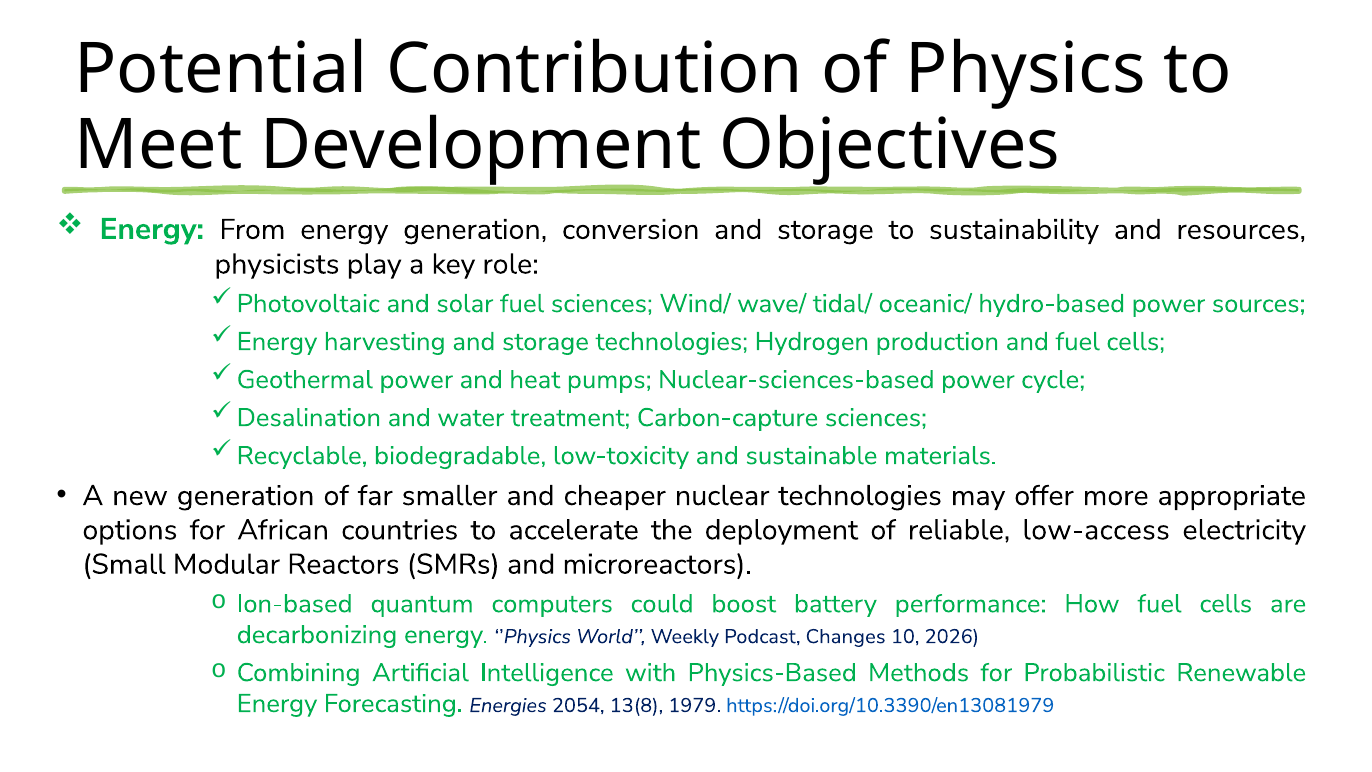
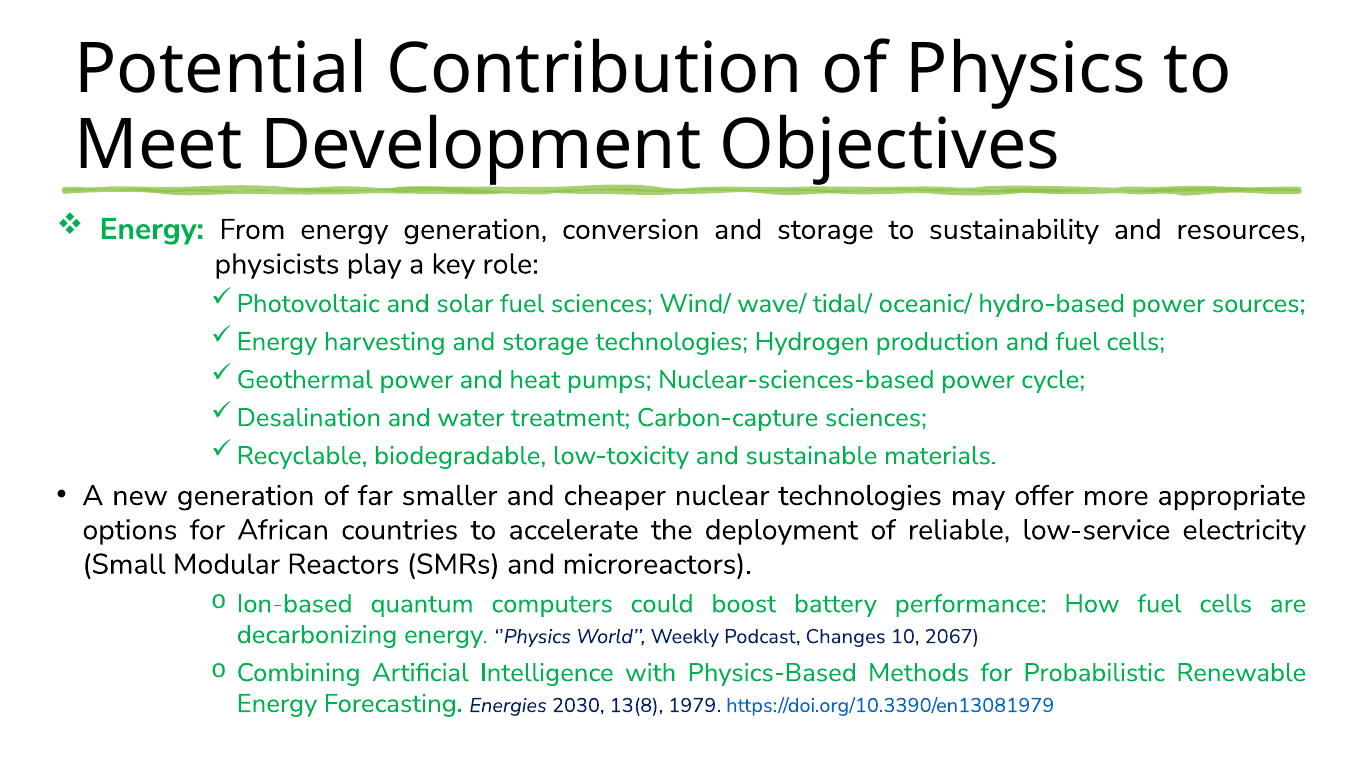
low-access: low-access -> low-service (1096, 530)
2026: 2026 -> 2067 (952, 636)
2054: 2054 -> 2030 (578, 705)
